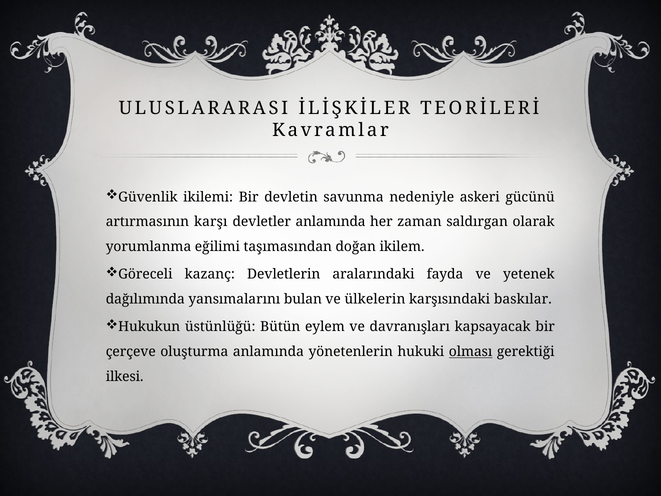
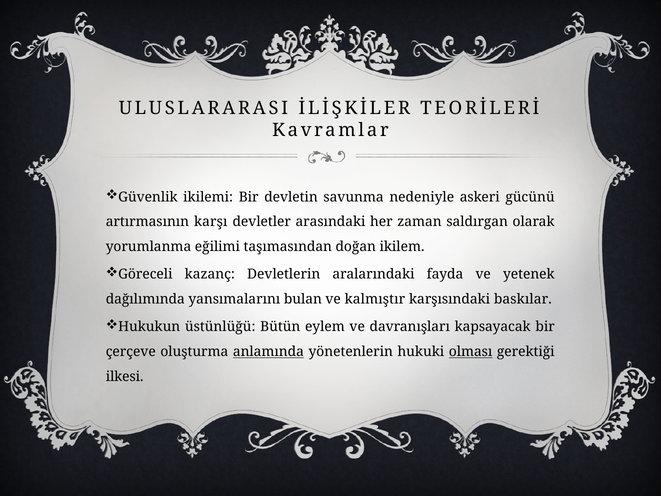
devletler anlamında: anlamında -> arasındaki (330, 222)
ülkelerin: ülkelerin -> kalmıştır (375, 299)
anlamında underline: none -> present (268, 352)
